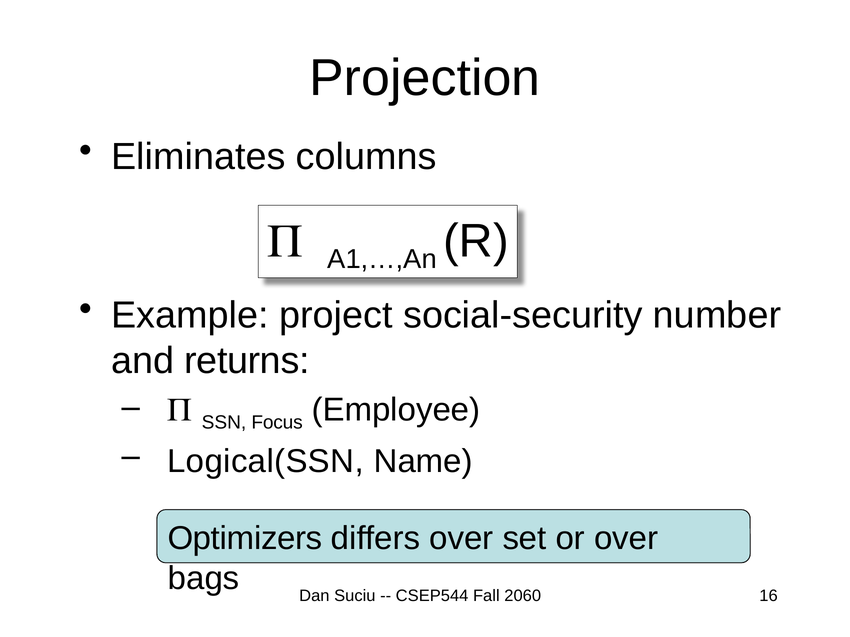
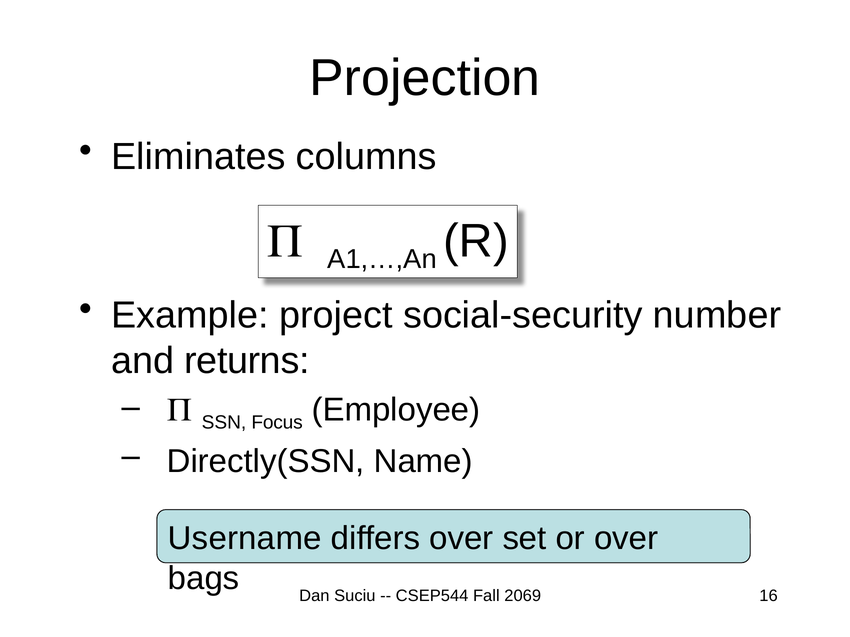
Logical(SSN: Logical(SSN -> Directly(SSN (266, 462)
Optimizers: Optimizers -> Username (245, 539)
2060: 2060 -> 2069 (523, 596)
